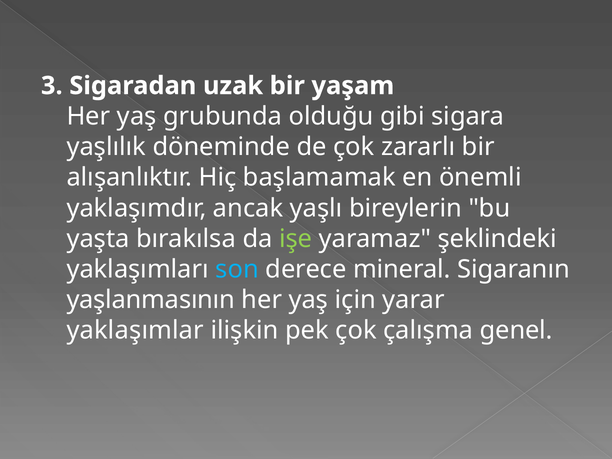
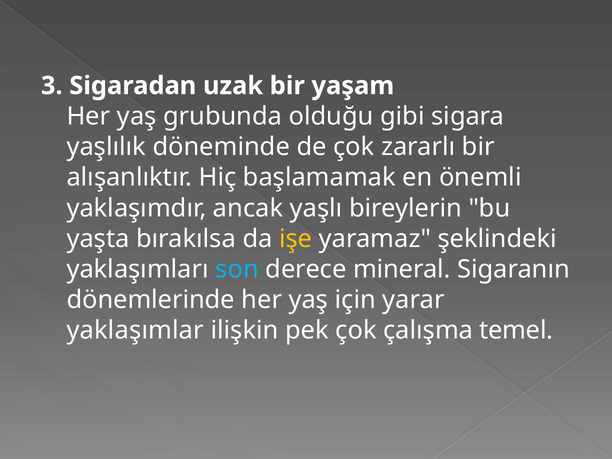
işe colour: light green -> yellow (296, 239)
yaşlanmasının: yaşlanmasının -> dönemlerinde (151, 300)
genel: genel -> temel (516, 331)
